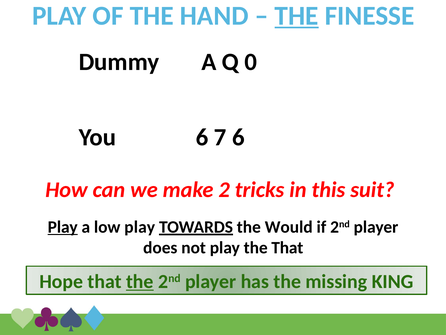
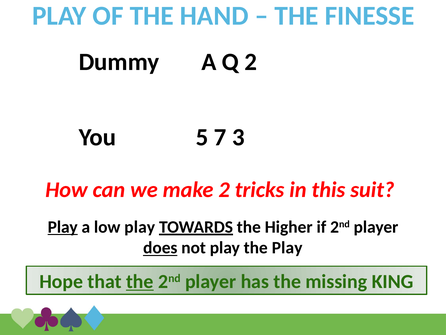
THE underline: present -> none (297, 16)
Q 0: 0 -> 2 (251, 62)
You 6: 6 -> 5 (202, 137)
7 6: 6 -> 3 (238, 137)
Would: Would -> Higher (289, 227)
does underline: none -> present (160, 248)
the That: That -> Play (287, 248)
